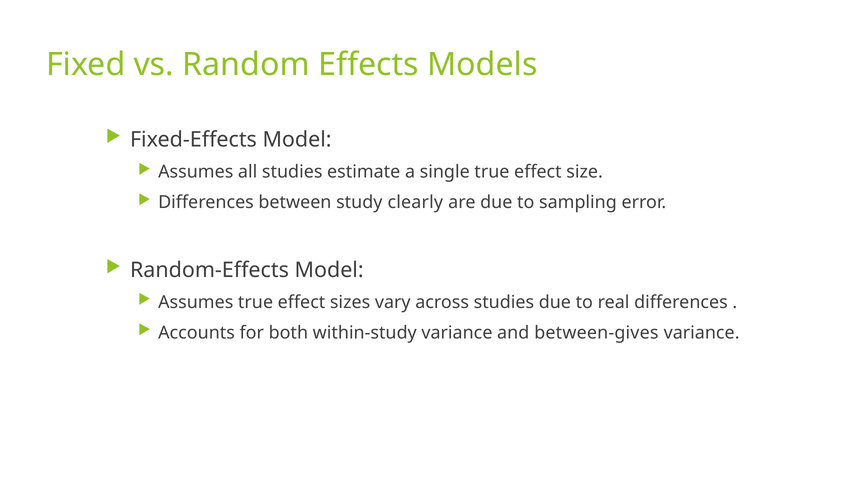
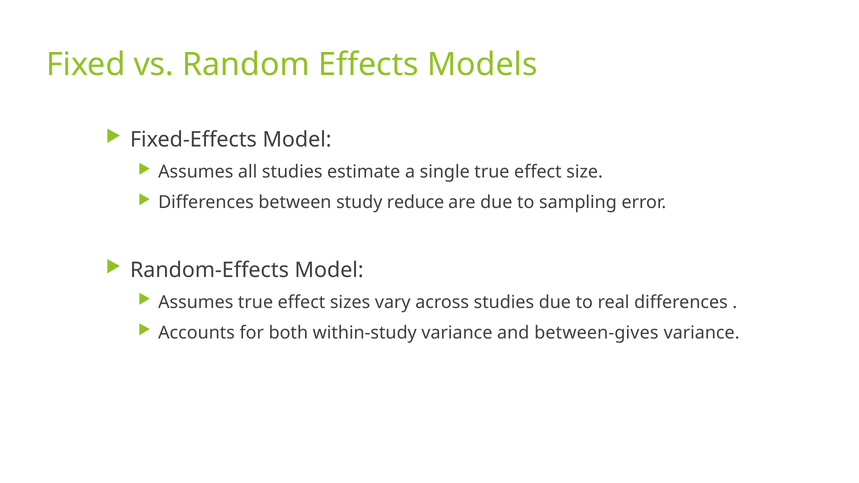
clearly: clearly -> reduce (415, 202)
